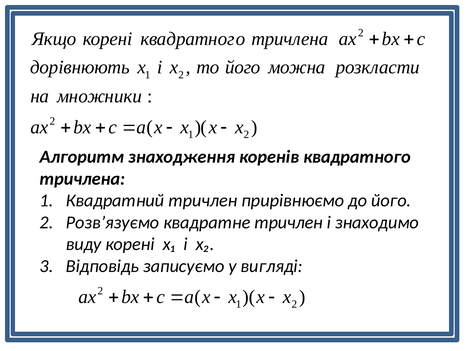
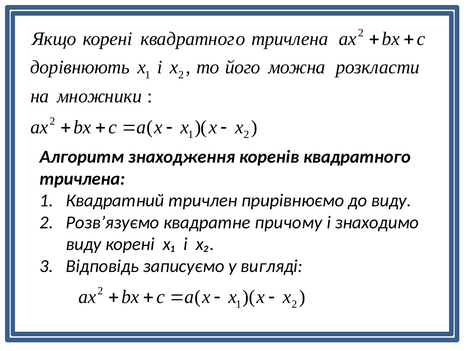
до його: його -> виду (391, 201)
квадратне тричлен: тричлен -> причому (289, 222)
